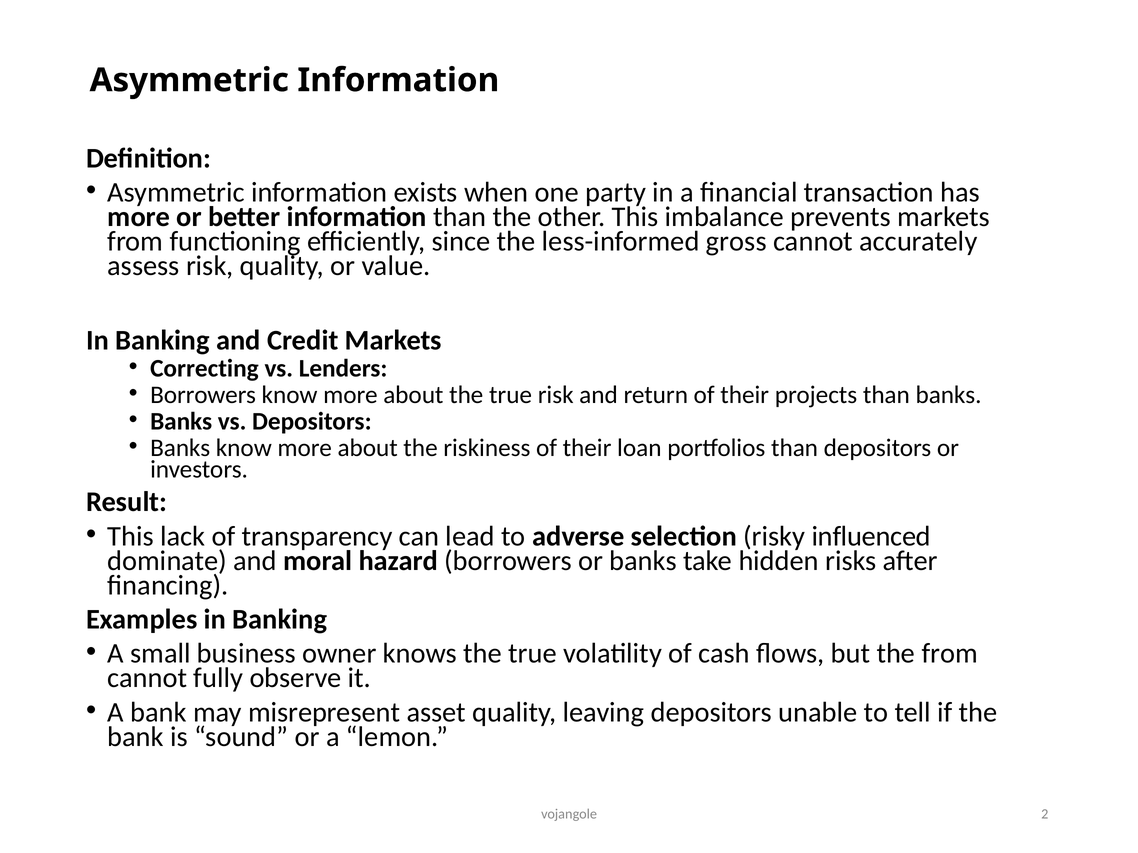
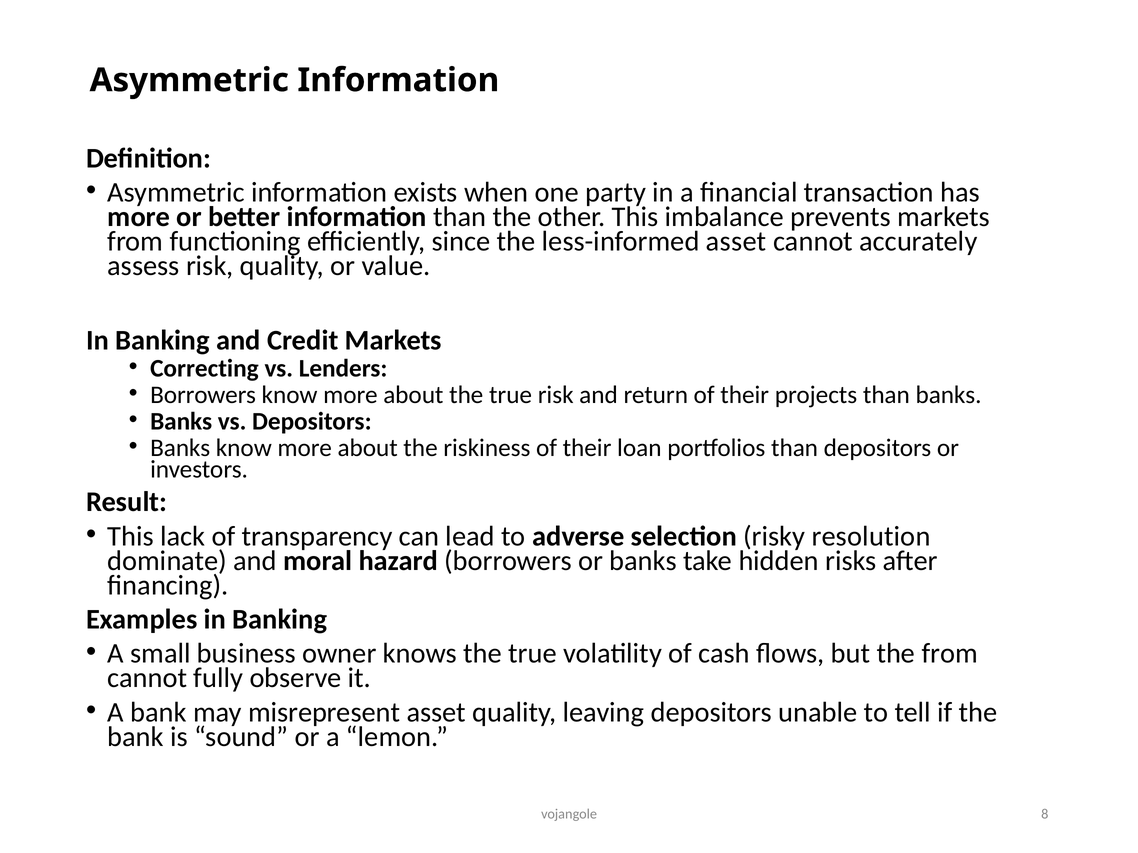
less-informed gross: gross -> asset (736, 242)
influenced: influenced -> resolution (871, 536)
2: 2 -> 8 (1045, 815)
